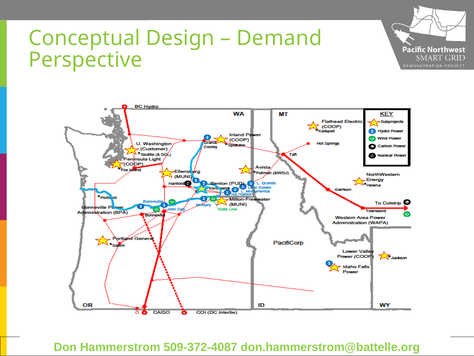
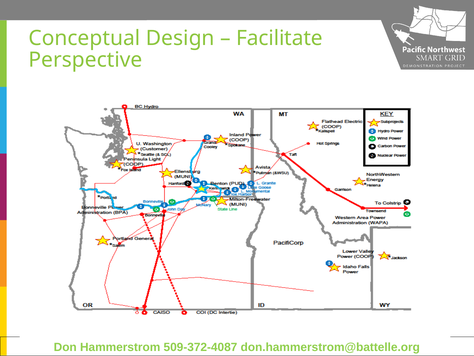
Demand: Demand -> Facilitate (279, 38)
